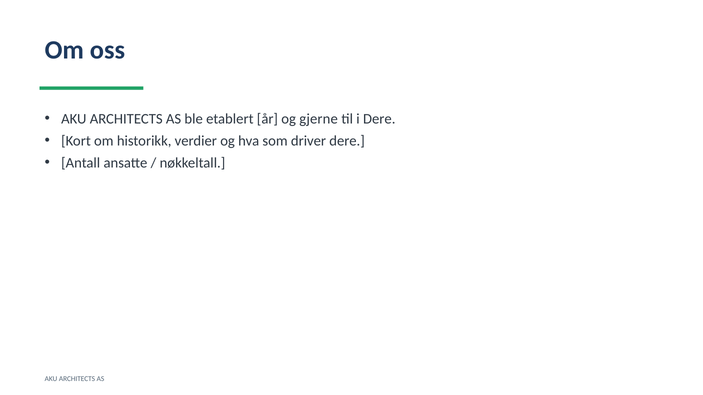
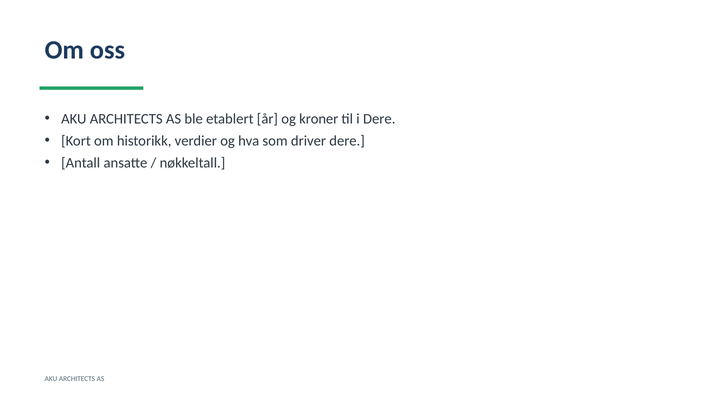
gjerne: gjerne -> kroner (319, 119)
